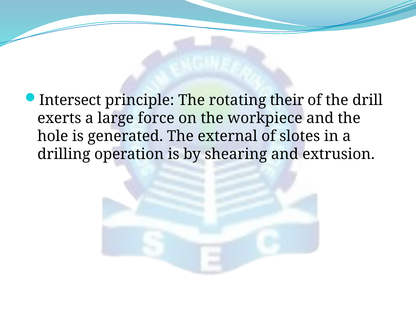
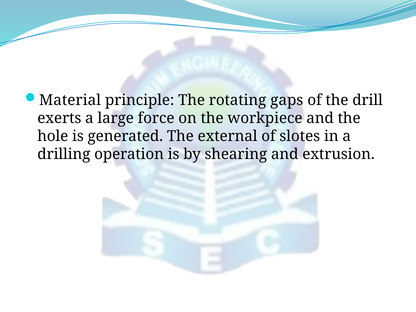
Intersect: Intersect -> Material (70, 100)
their: their -> gaps (287, 100)
